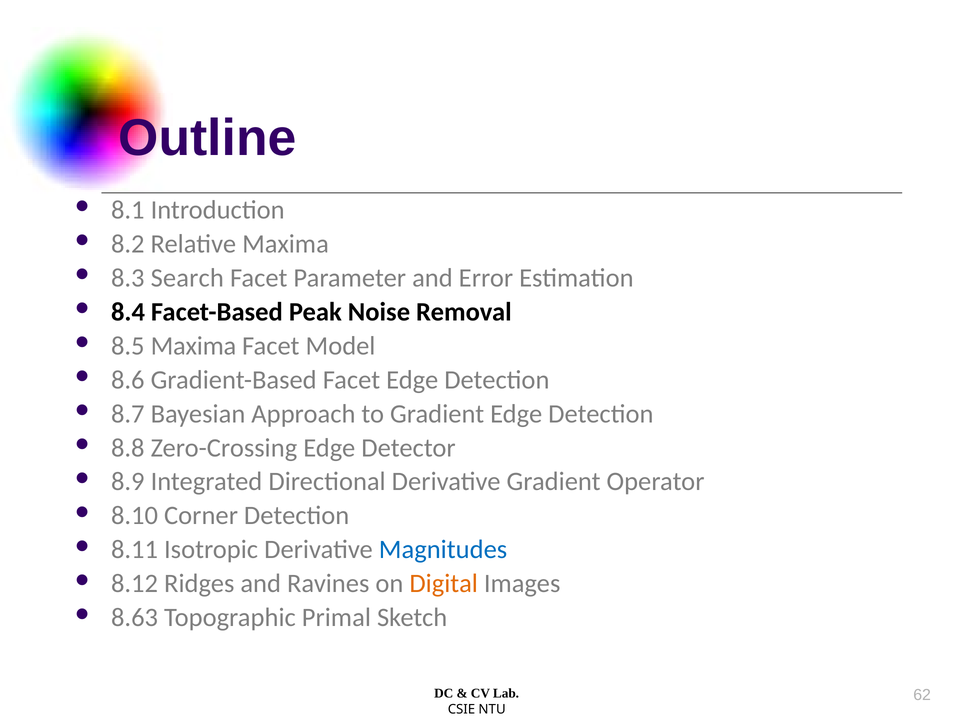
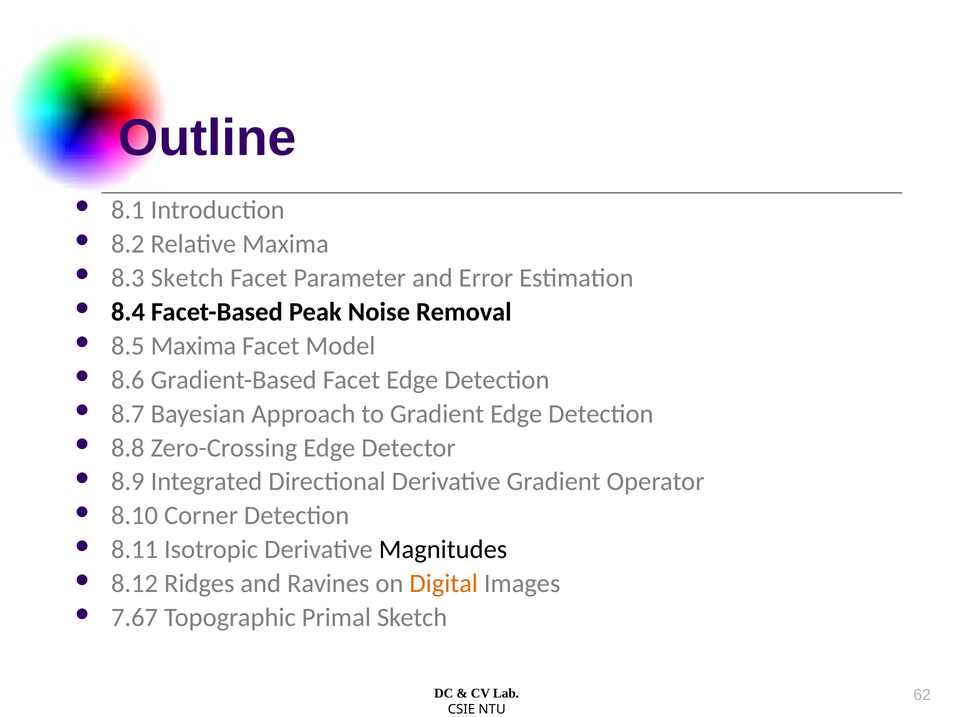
8.3 Search: Search -> Sketch (187, 278)
Magnitudes colour: blue -> black (443, 549)
8.63: 8.63 -> 7.67 (135, 617)
